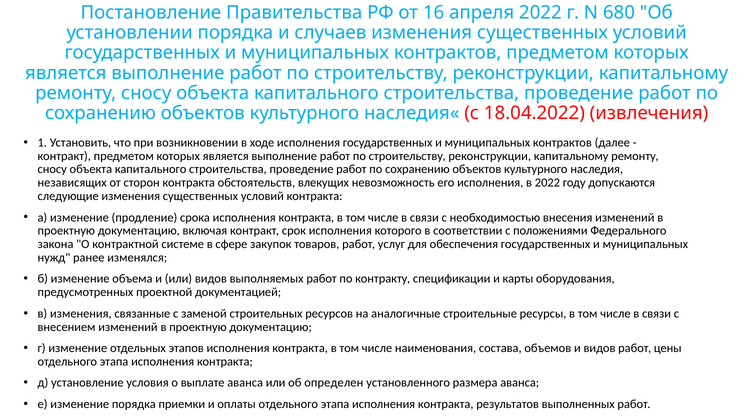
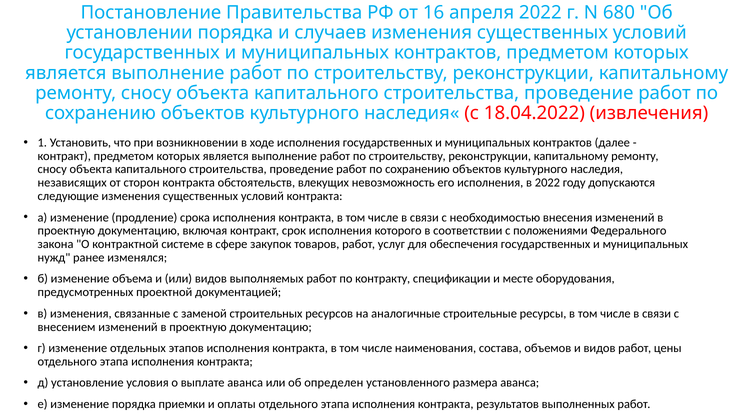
карты: карты -> месте (518, 279)
